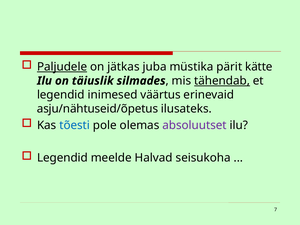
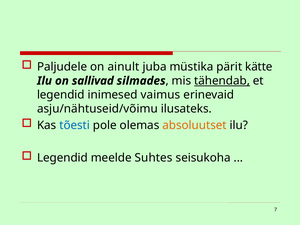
Paljudele underline: present -> none (62, 67)
jätkas: jätkas -> ainult (123, 67)
täiuslik: täiuslik -> sallivad (93, 81)
väärtus: väärtus -> vaimus (160, 95)
asju/nähtuseid/õpetus: asju/nähtuseid/õpetus -> asju/nähtuseid/võimu (97, 109)
absoluutset colour: purple -> orange (195, 125)
Halvad: Halvad -> Suhtes (154, 158)
